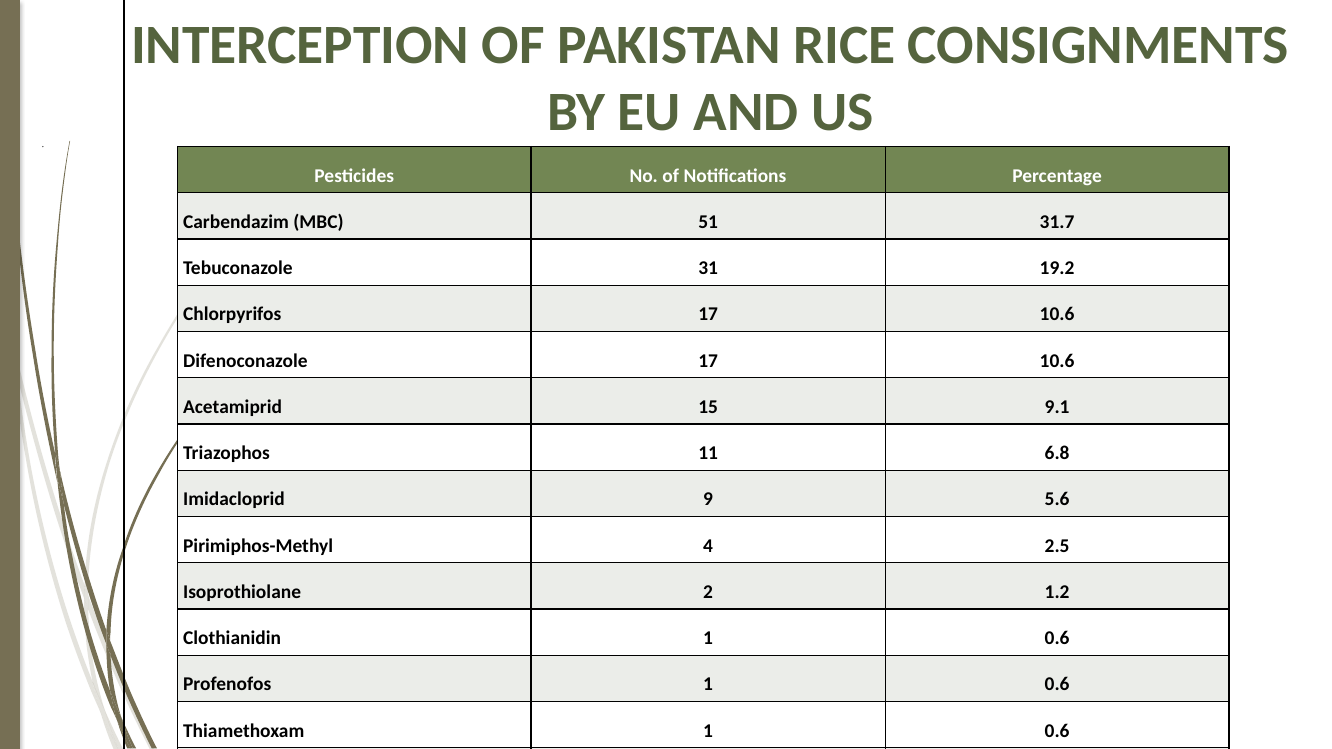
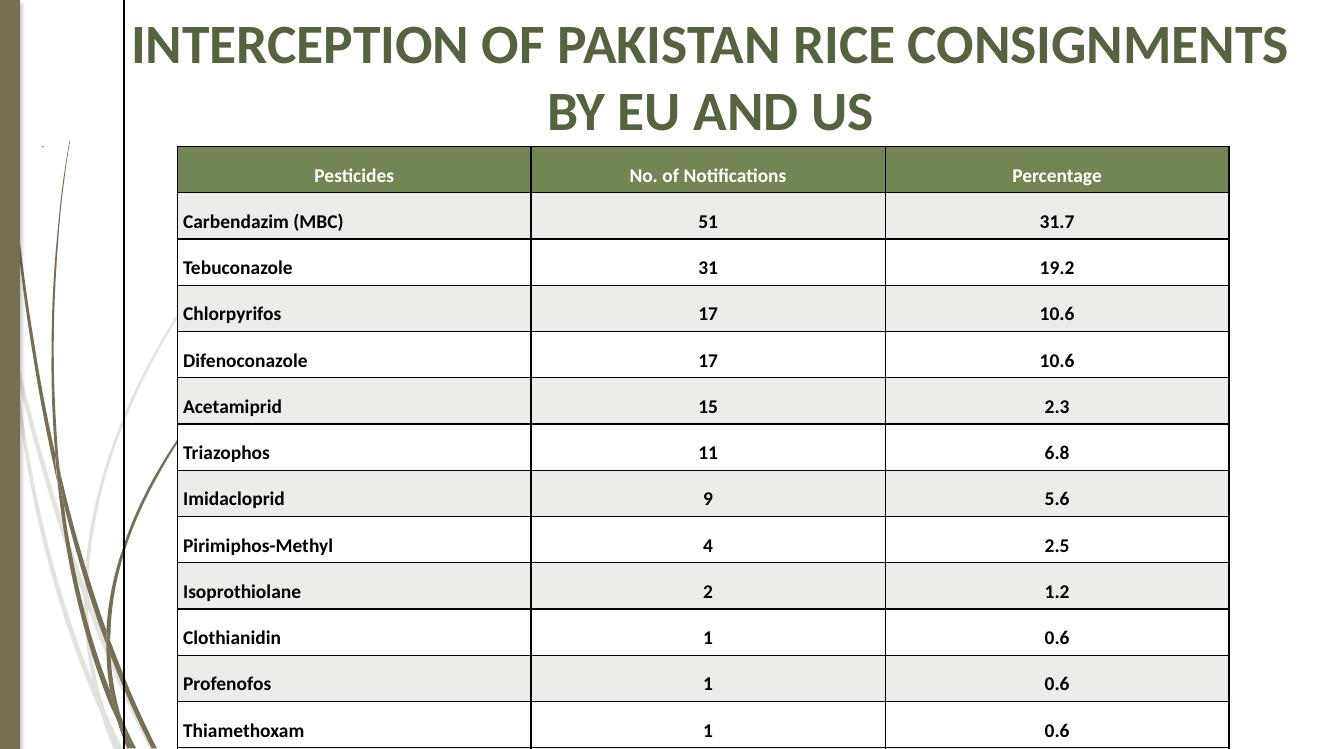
9.1: 9.1 -> 2.3 (1057, 407)
